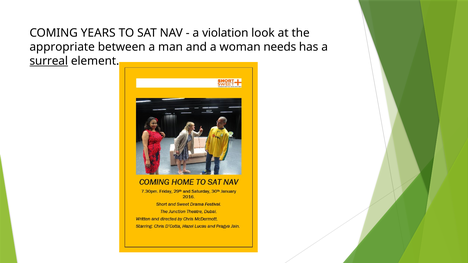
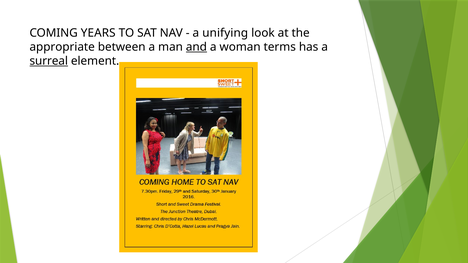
violation: violation -> unifying (225, 33)
and underline: none -> present (196, 47)
needs: needs -> terms (280, 47)
